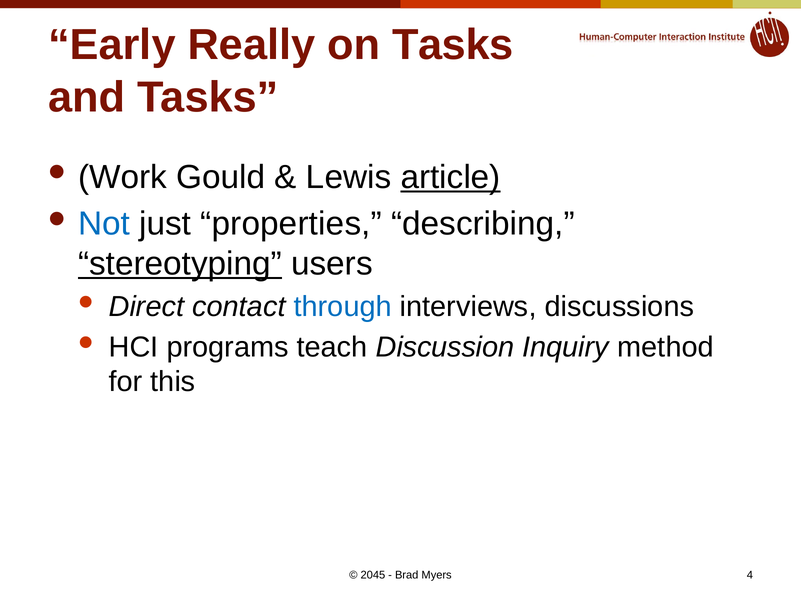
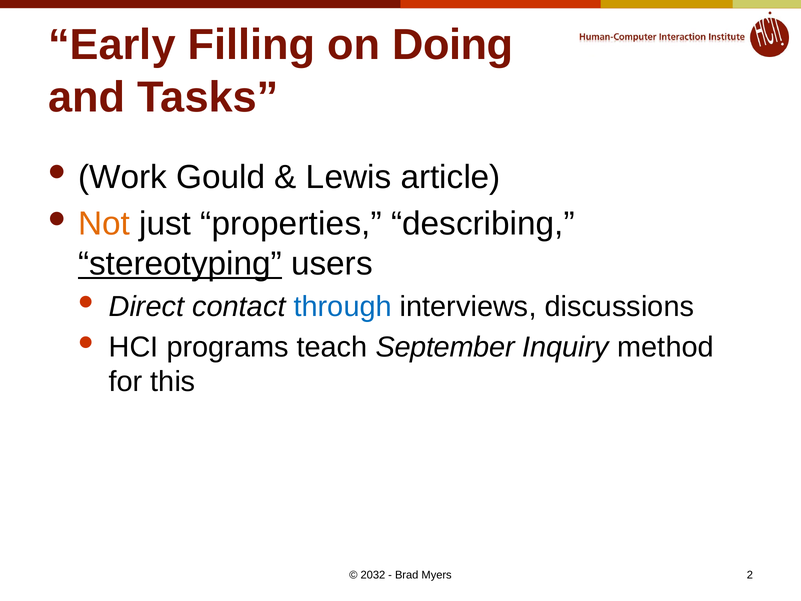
Really: Really -> Filling (251, 45)
on Tasks: Tasks -> Doing (453, 45)
article underline: present -> none (451, 177)
Not colour: blue -> orange (104, 224)
Discussion: Discussion -> September (445, 347)
2045: 2045 -> 2032 (373, 575)
4: 4 -> 2 (750, 575)
